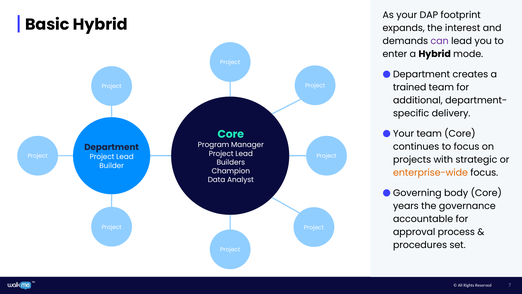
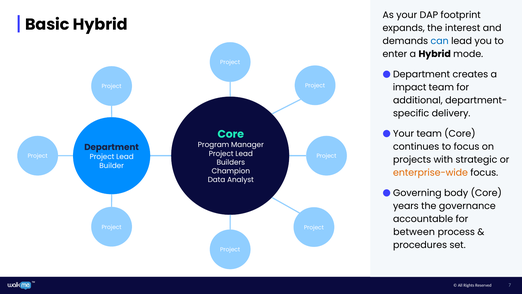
can colour: purple -> blue (440, 41)
trained: trained -> impact (410, 87)
approval: approval -> between (414, 232)
